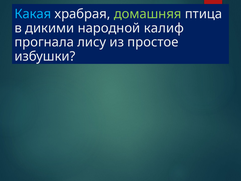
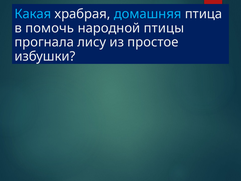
домашняя colour: light green -> light blue (148, 14)
дикими: дикими -> помочь (50, 28)
калиф: калиф -> птицы (164, 28)
